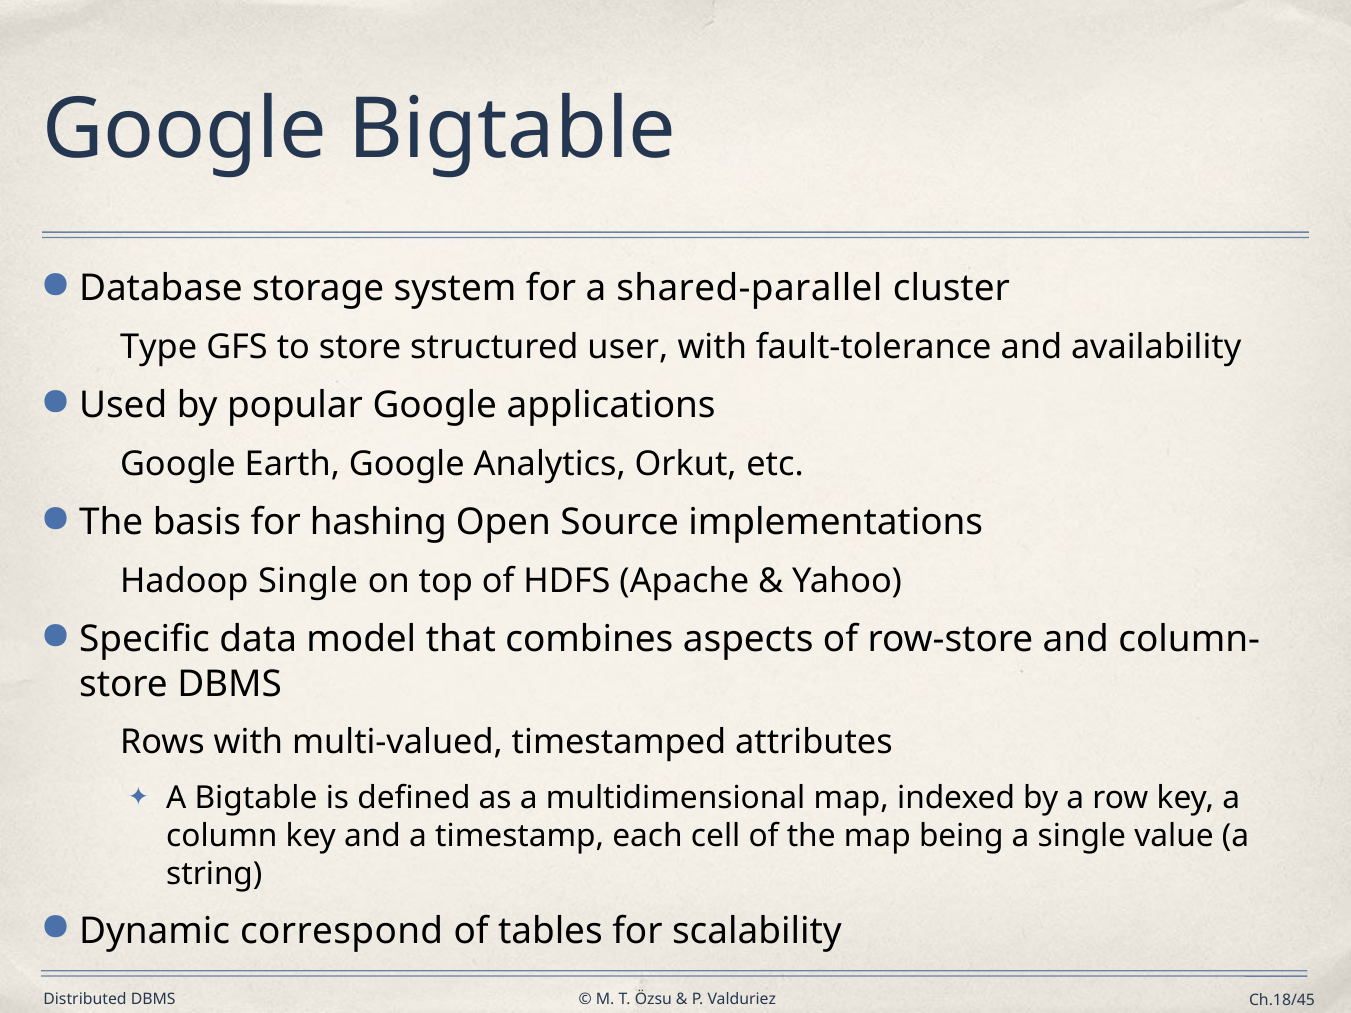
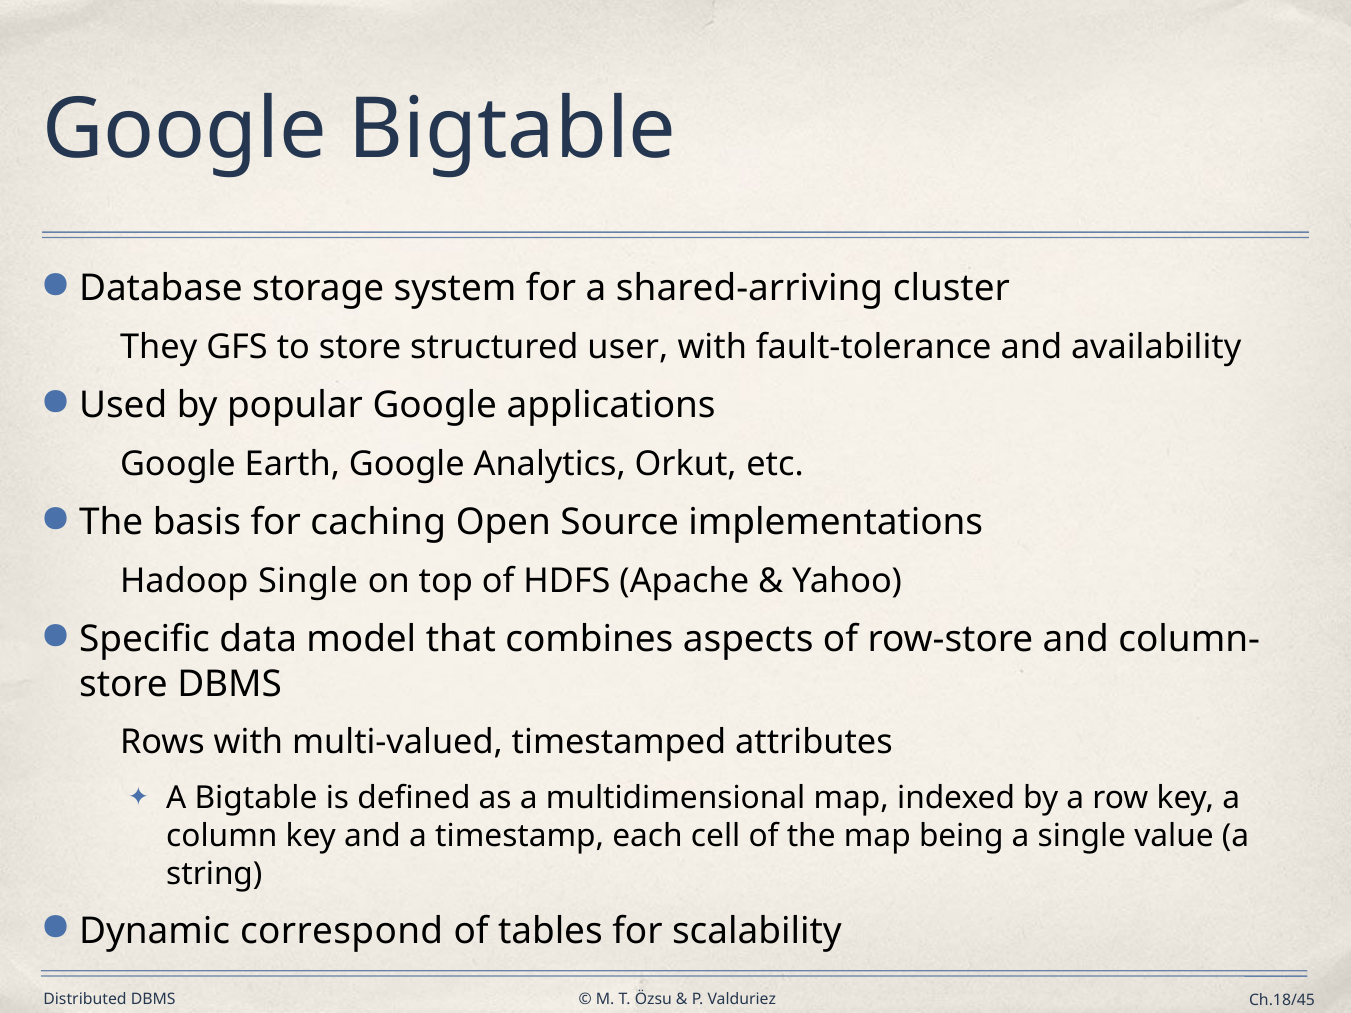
shared-parallel: shared-parallel -> shared-arriving (750, 289)
Type: Type -> They (159, 347)
hashing: hashing -> caching (378, 523)
